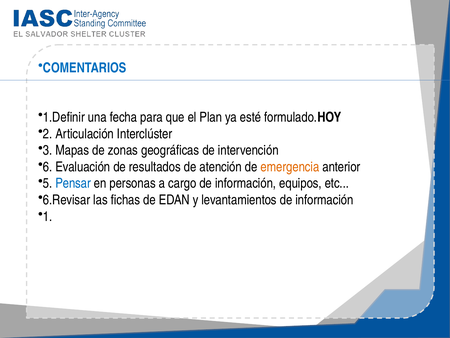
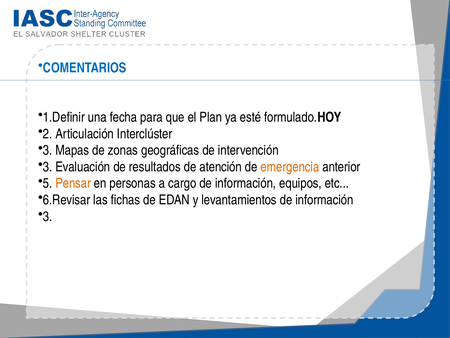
6: 6 -> 3 (48, 167)
Pensar colour: blue -> orange (73, 183)
1: 1 -> 3 (48, 216)
